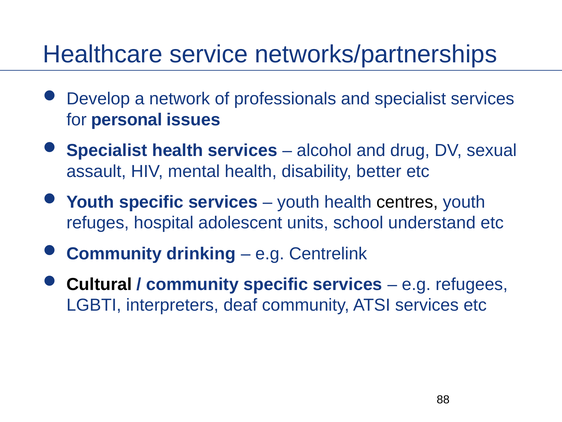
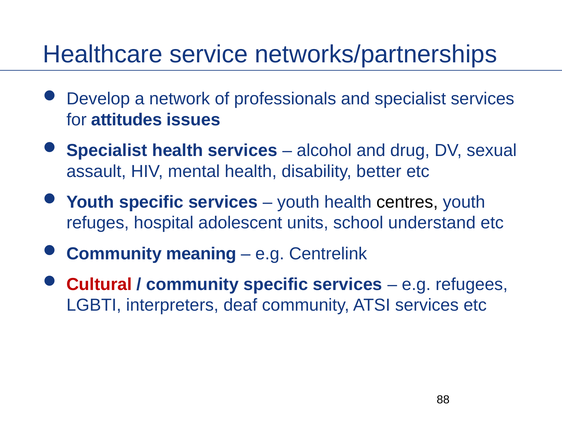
personal: personal -> attitudes (127, 120)
drinking: drinking -> meaning (201, 253)
Cultural colour: black -> red (99, 284)
